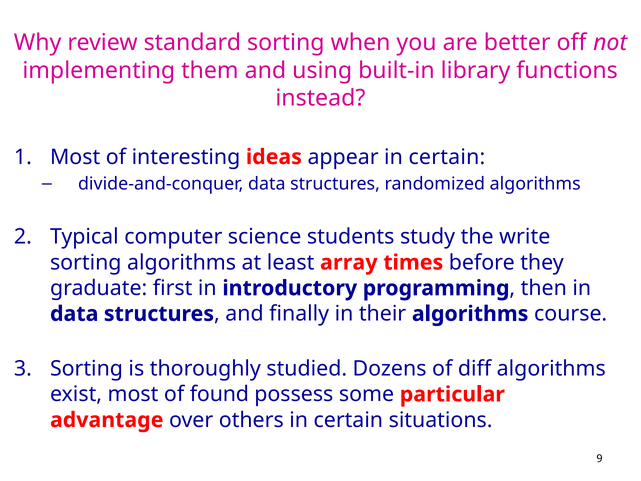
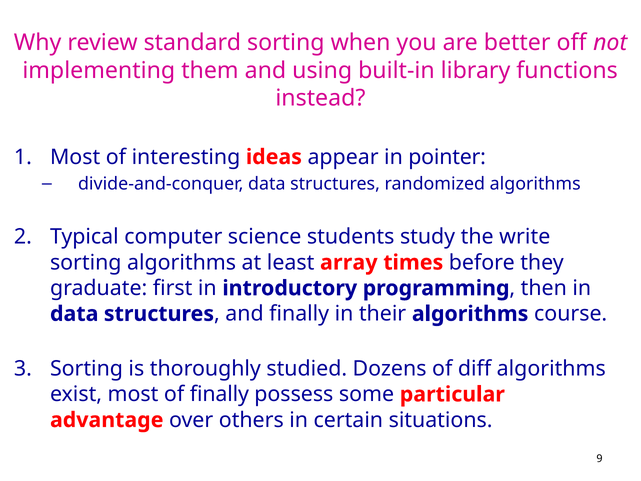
appear in certain: certain -> pointer (447, 157)
of found: found -> finally (219, 394)
